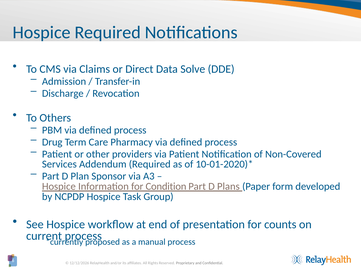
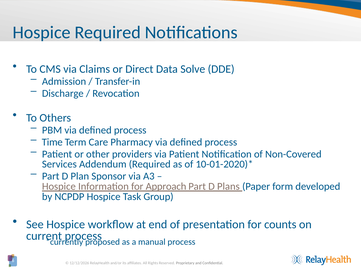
Drug: Drug -> Time (52, 143)
Condition: Condition -> Approach (166, 187)
